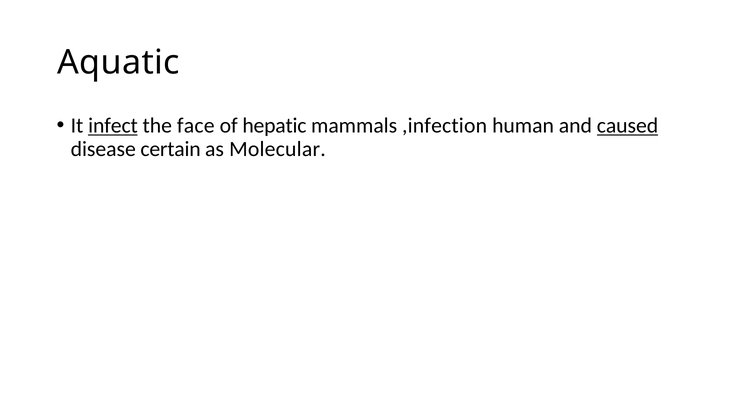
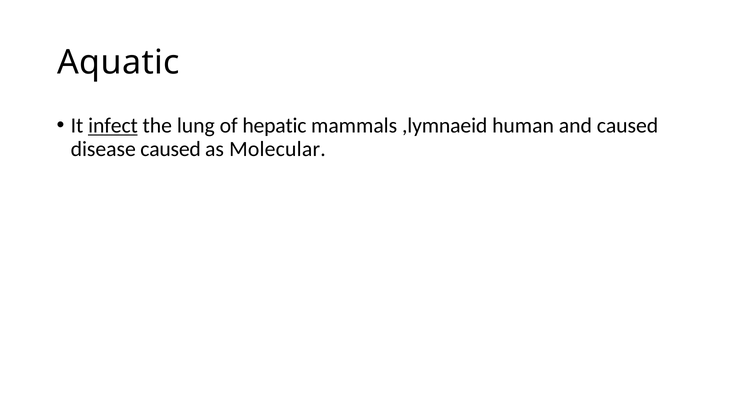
face: face -> lung (196, 126)
,infection: ,infection -> ,lymnaeid (445, 126)
caused underline: present -> none (627, 126)
disease certain: certain -> caused (171, 149)
